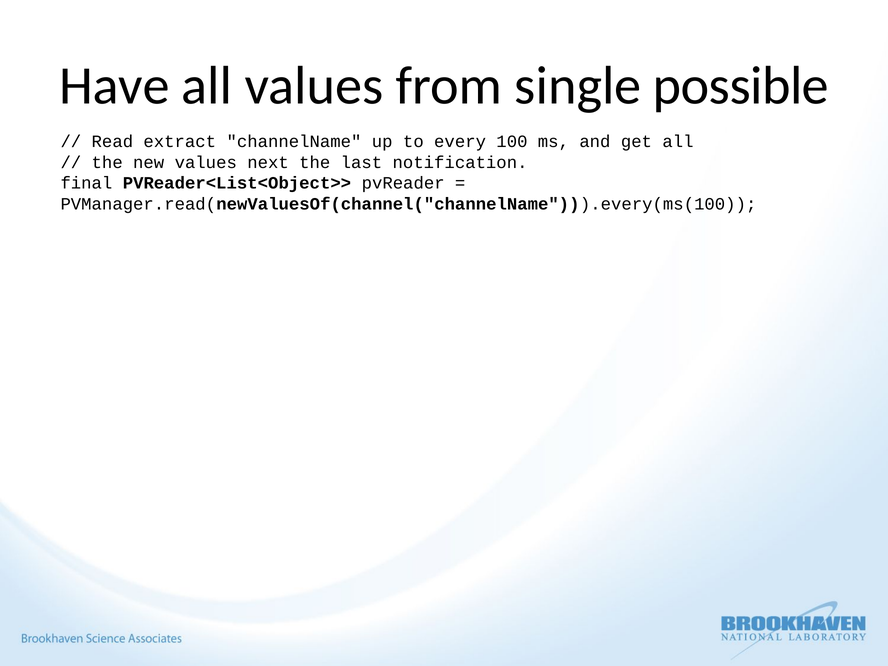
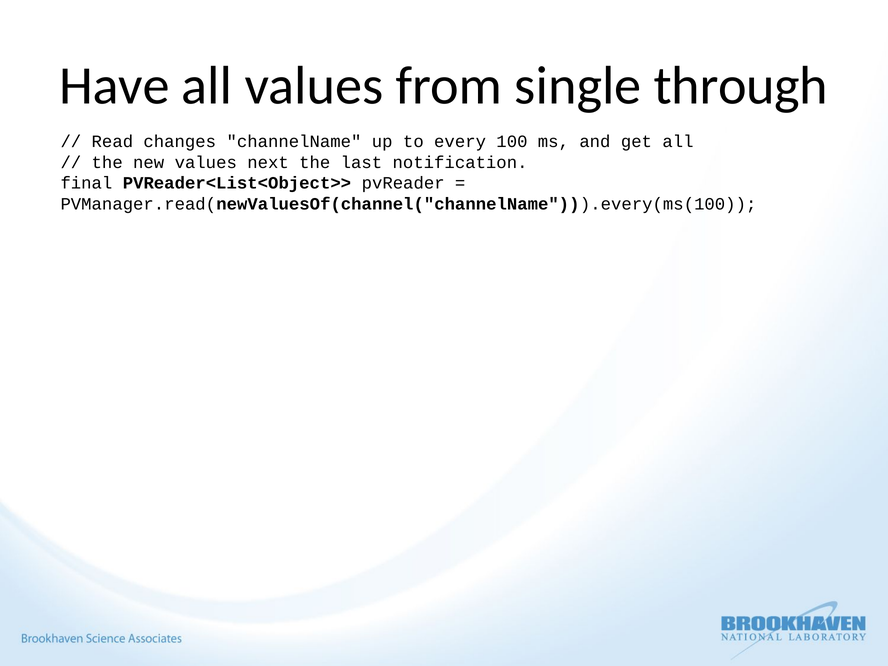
possible: possible -> through (741, 86)
extract: extract -> changes (180, 142)
